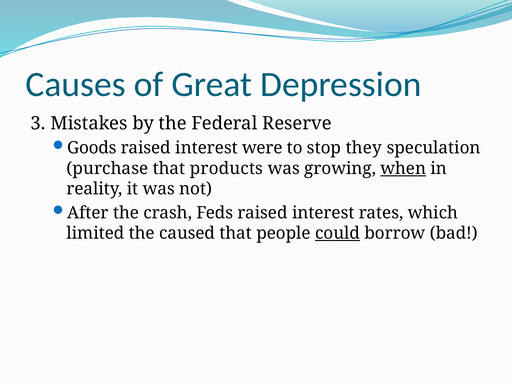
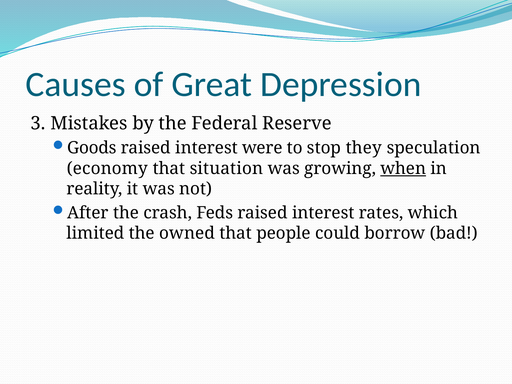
purchase: purchase -> economy (107, 168)
products: products -> situation (226, 168)
caused: caused -> owned (187, 233)
could underline: present -> none (338, 233)
